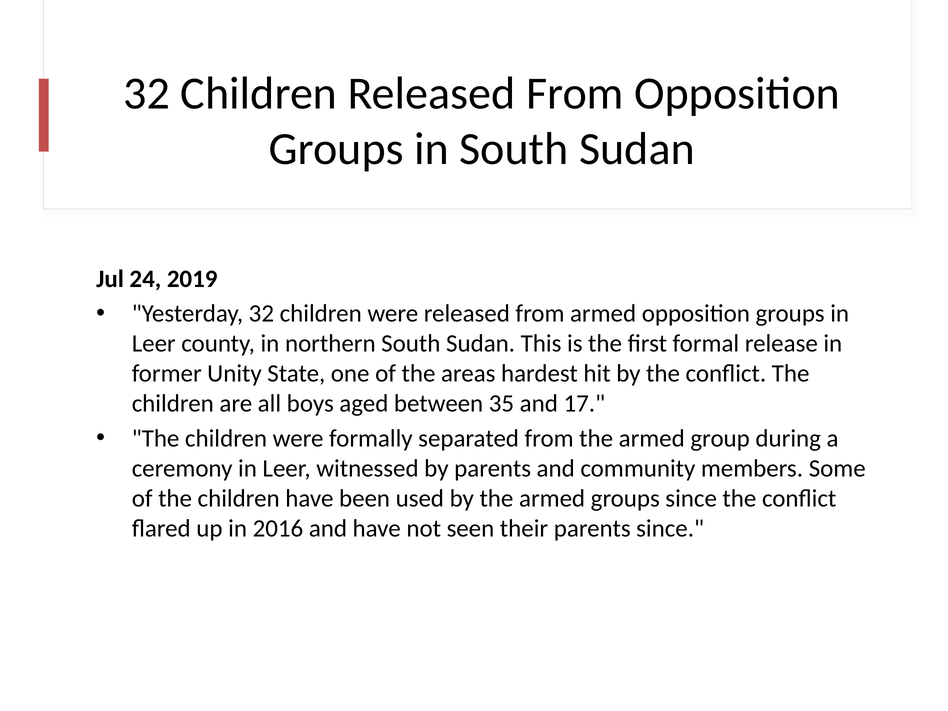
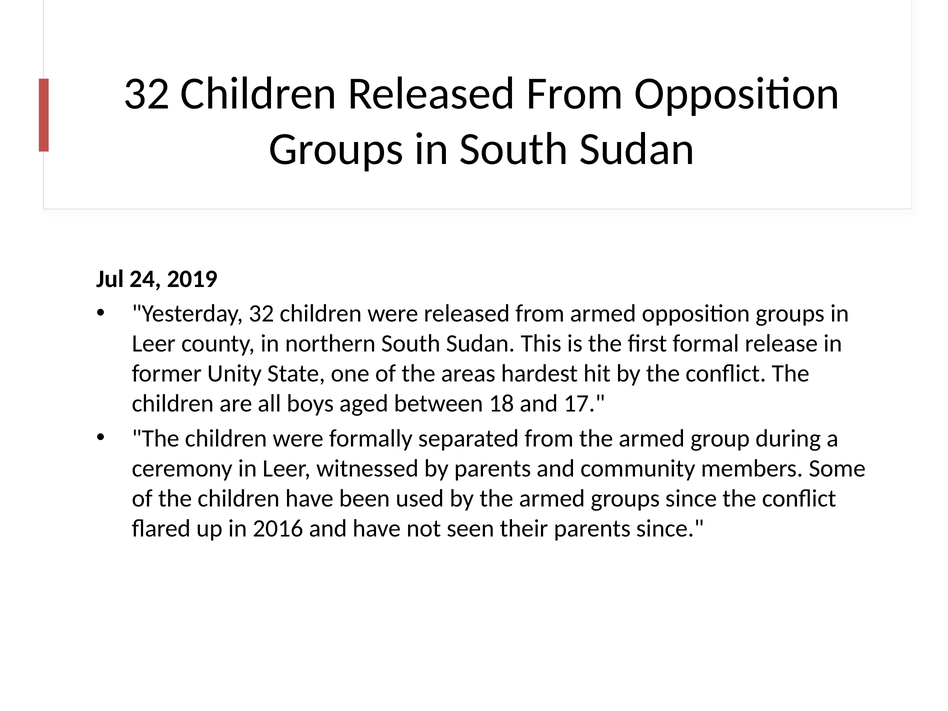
35: 35 -> 18 (501, 404)
